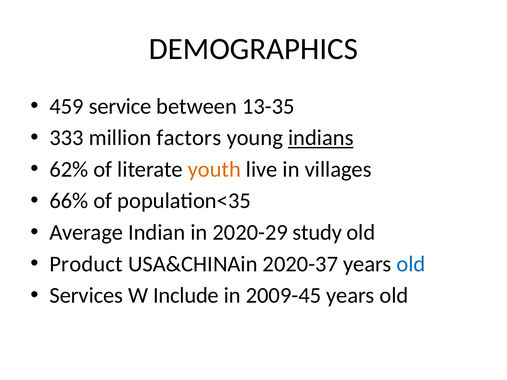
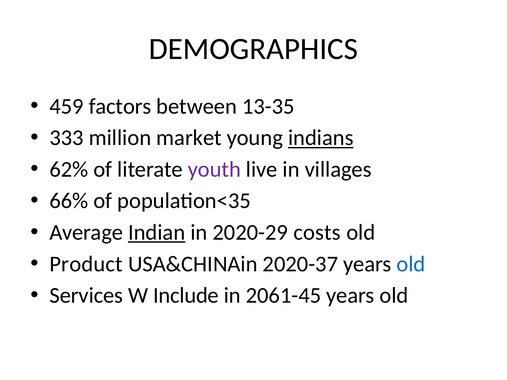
service: service -> factors (120, 106)
factors: factors -> market (189, 138)
youth colour: orange -> purple (214, 169)
Indian underline: none -> present (157, 233)
study: study -> costs (317, 233)
2009-45: 2009-45 -> 2061-45 (283, 296)
